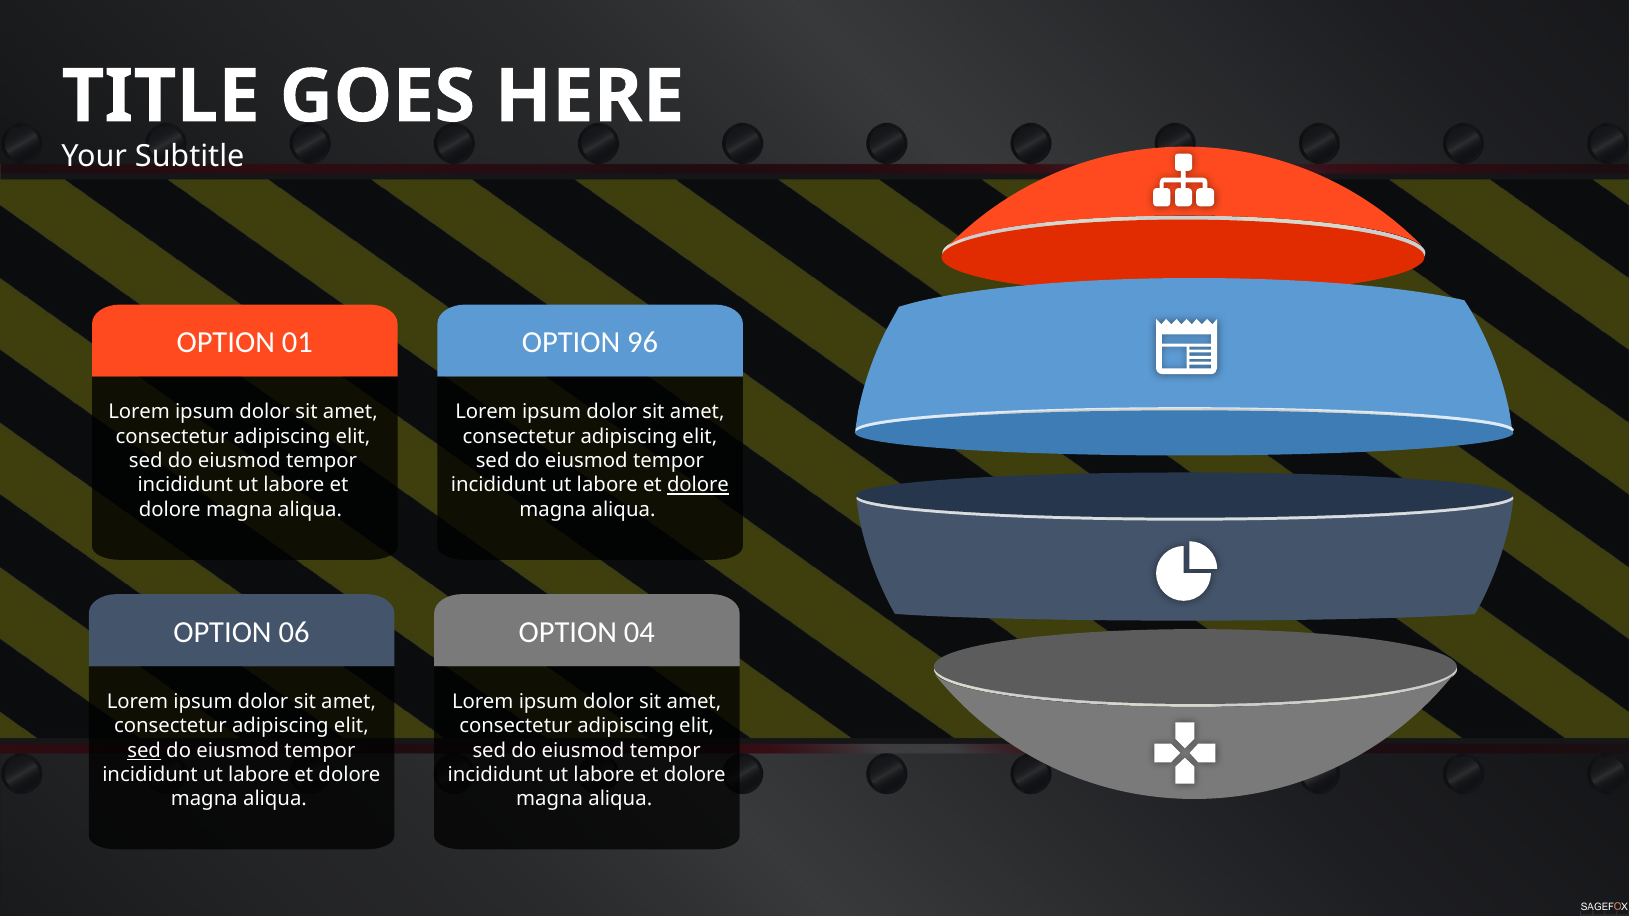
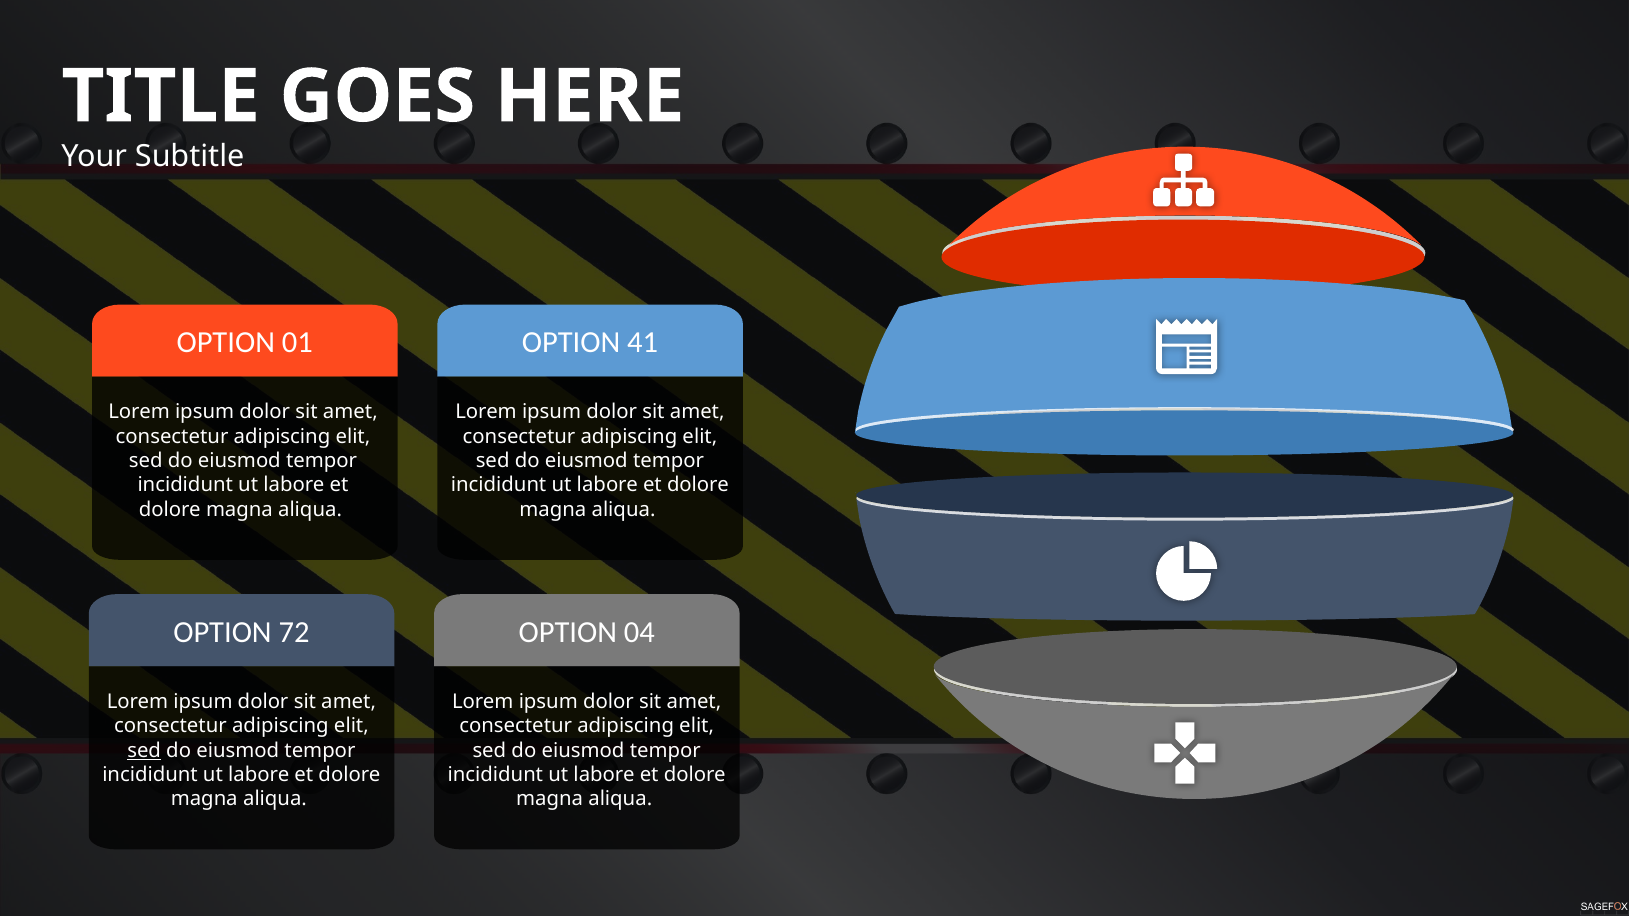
96: 96 -> 41 (643, 343)
dolore underline: present -> none (698, 485)
06: 06 -> 72 (294, 633)
